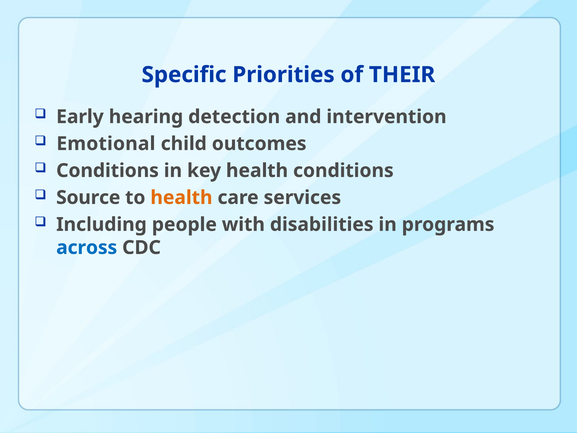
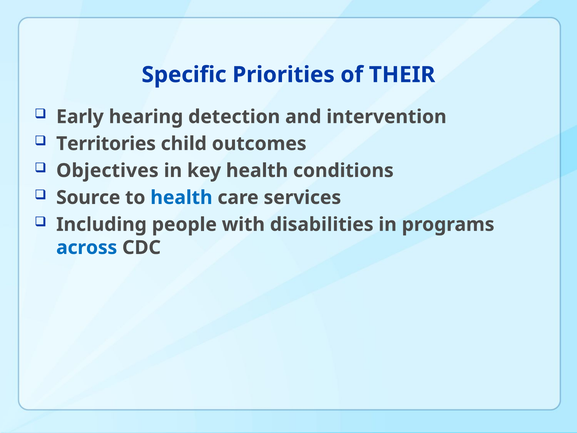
Emotional: Emotional -> Territories (106, 144)
Conditions: Conditions -> Objectives (107, 171)
health colour: orange -> blue (181, 197)
